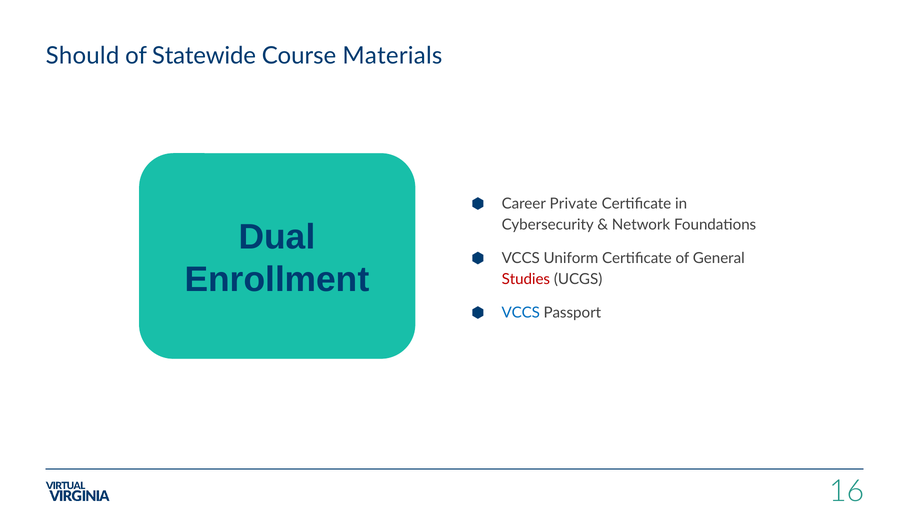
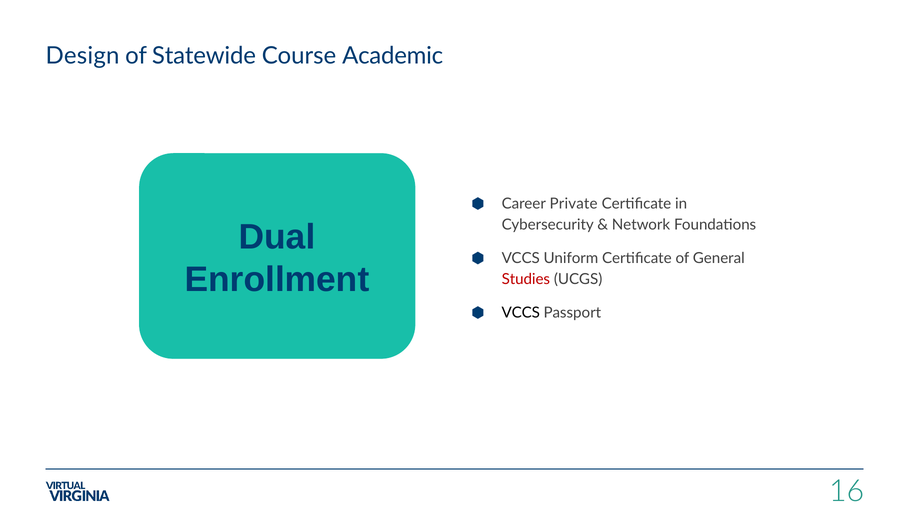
Should: Should -> Design (82, 56)
Materials: Materials -> Academic (393, 56)
VCCS colour: blue -> black (521, 313)
